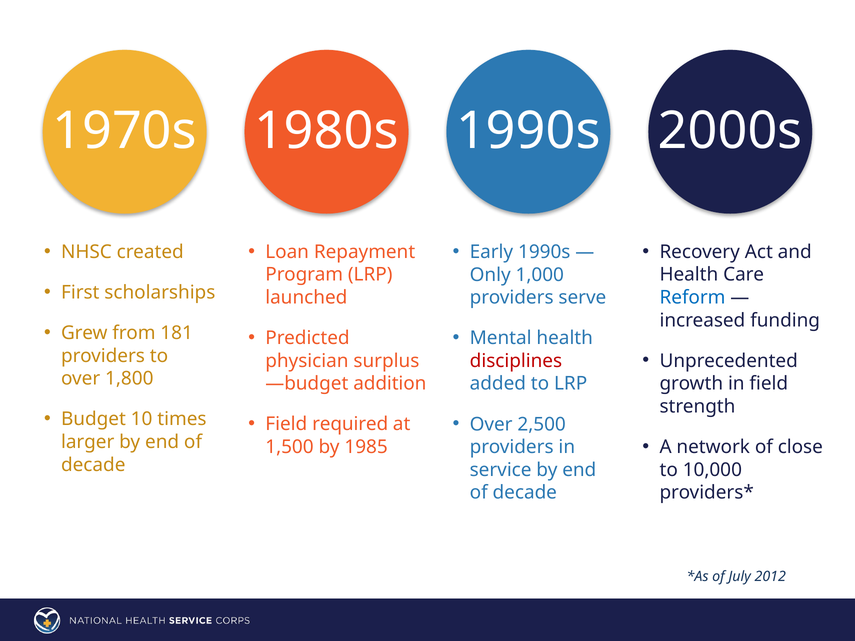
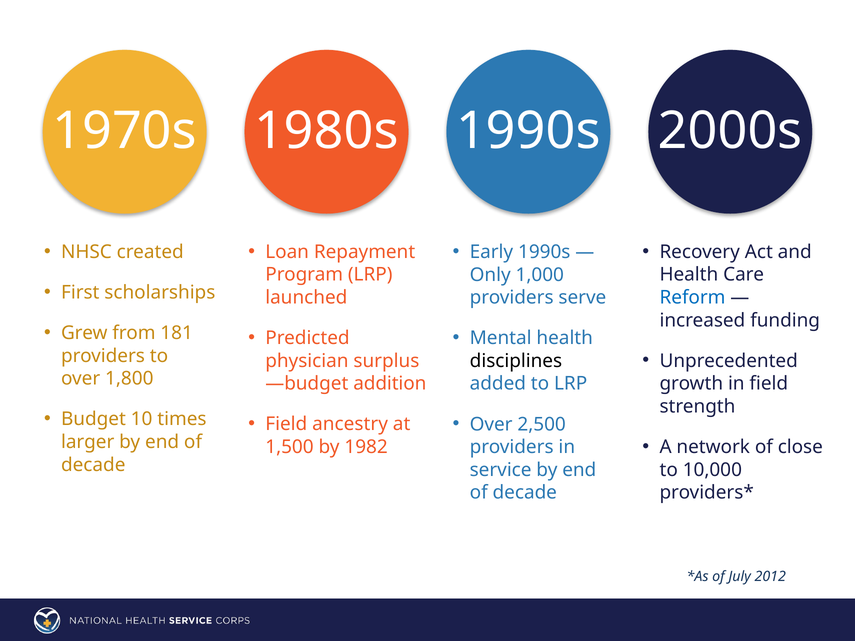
disciplines colour: red -> black (516, 361)
required: required -> ancestry (350, 424)
1985: 1985 -> 1982 (366, 447)
